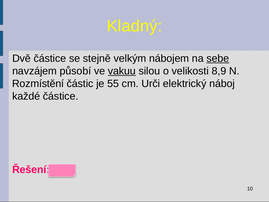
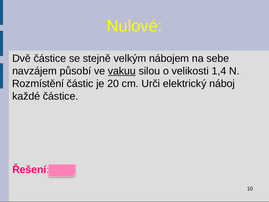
Kladný: Kladný -> Nulové (134, 26)
sebe underline: present -> none (218, 58)
8,9: 8,9 -> 1,4 (219, 71)
55: 55 -> 20 (113, 84)
